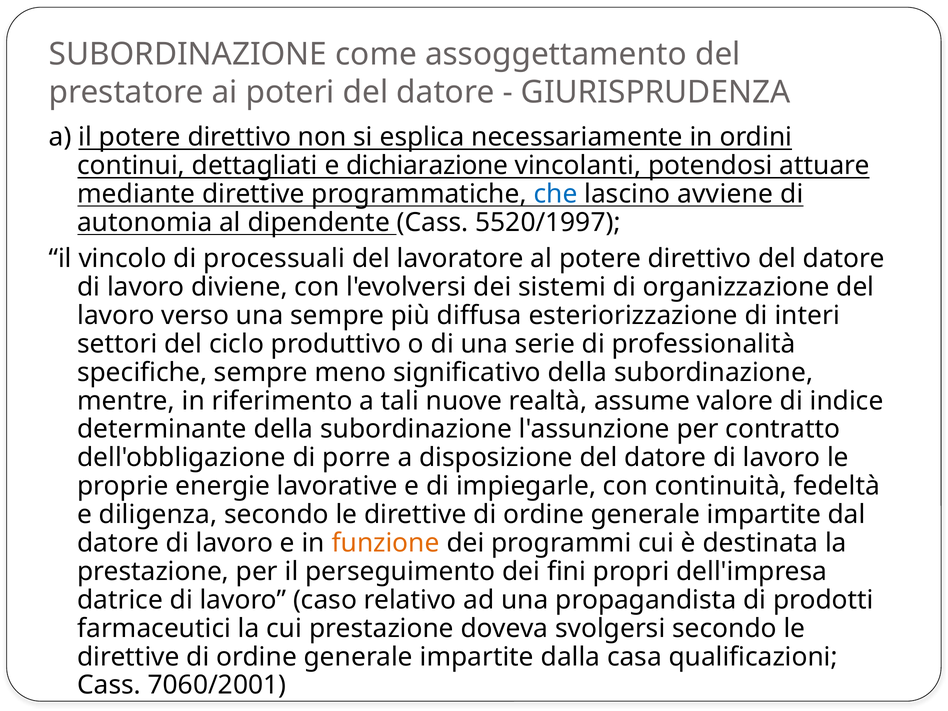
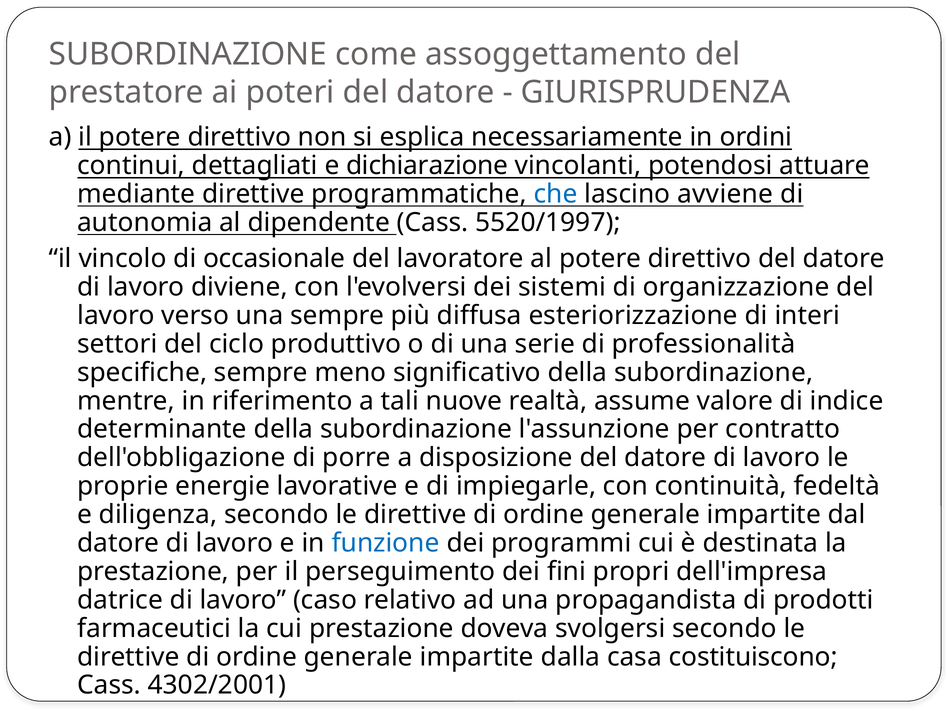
processuali: processuali -> occasionale (274, 259)
funzione colour: orange -> blue (386, 543)
qualificazioni: qualificazioni -> costituiscono (753, 657)
7060/2001: 7060/2001 -> 4302/2001 (217, 685)
